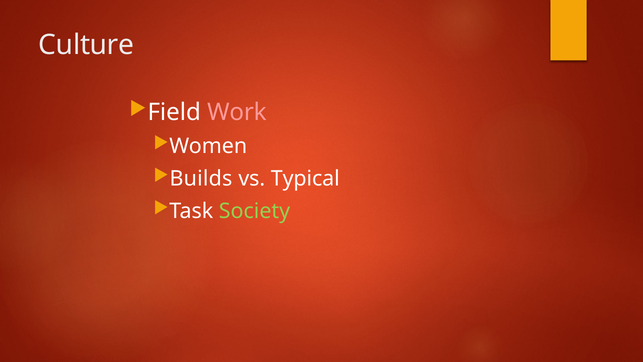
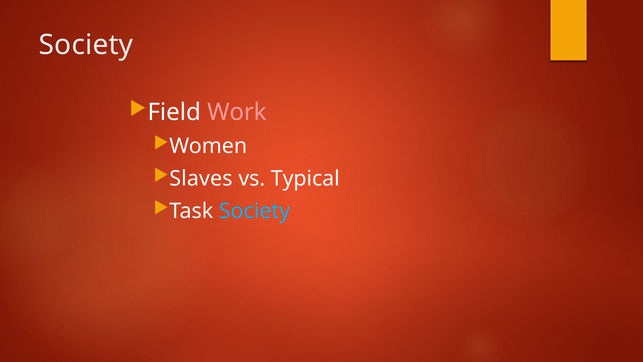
Culture: Culture -> Society (86, 45)
Builds: Builds -> Slaves (201, 178)
Society colour: light green -> light blue (254, 211)
